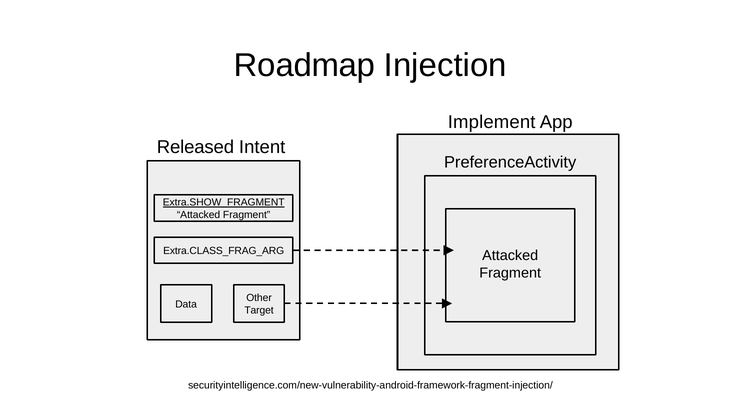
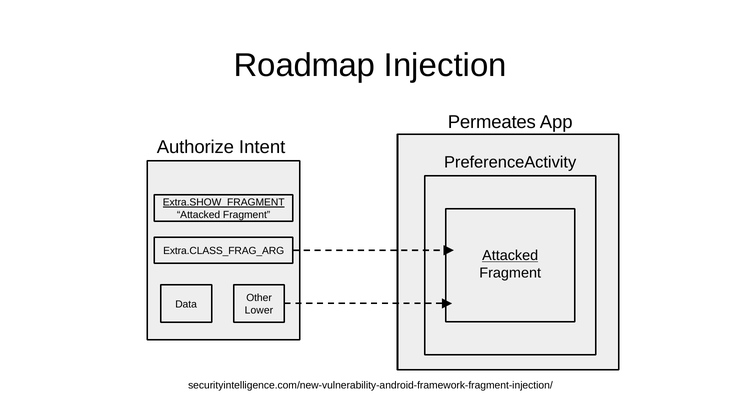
Implement: Implement -> Permeates (492, 122)
Released: Released -> Authorize (195, 147)
Attacked underline: none -> present (510, 255)
Target: Target -> Lower (259, 310)
